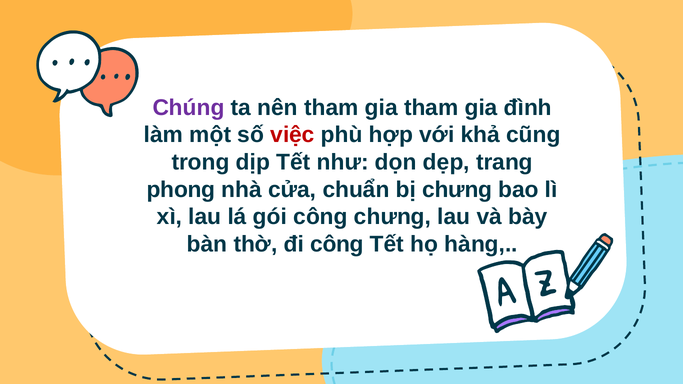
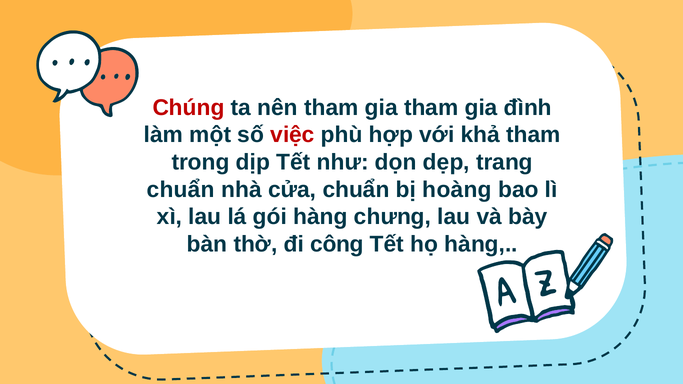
Chúng colour: purple -> red (188, 108)
khả cũng: cũng -> tham (533, 135)
phong: phong -> chuẩn (181, 190)
bị chưng: chưng -> hoàng (457, 190)
gói công: công -> hàng (321, 217)
